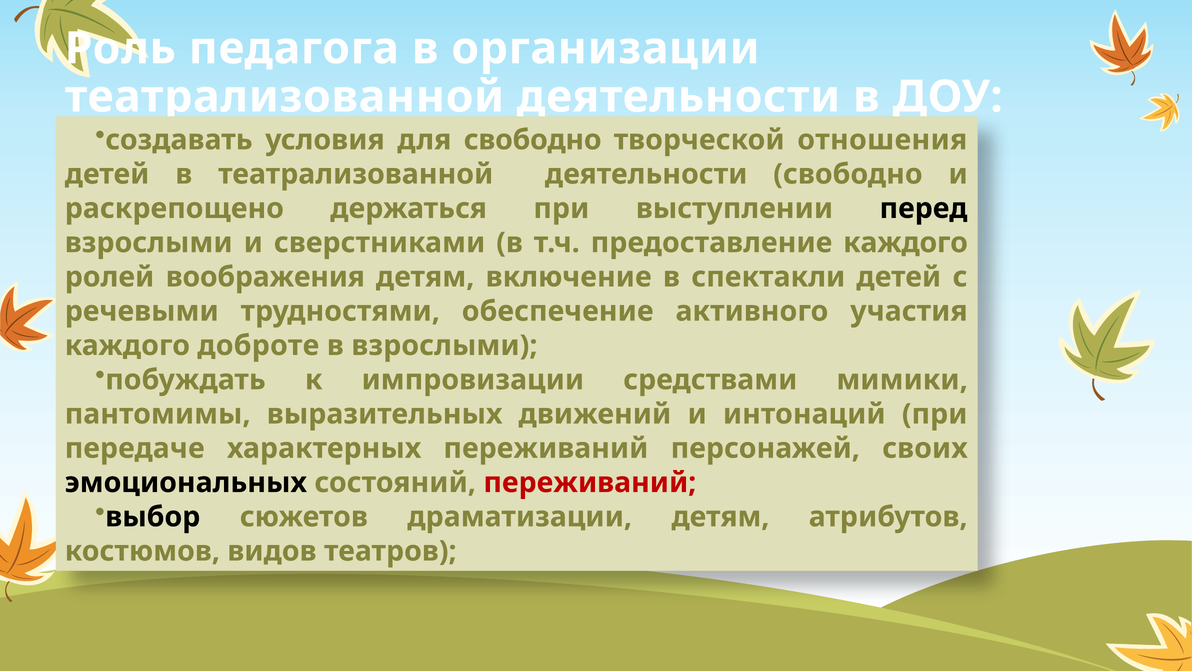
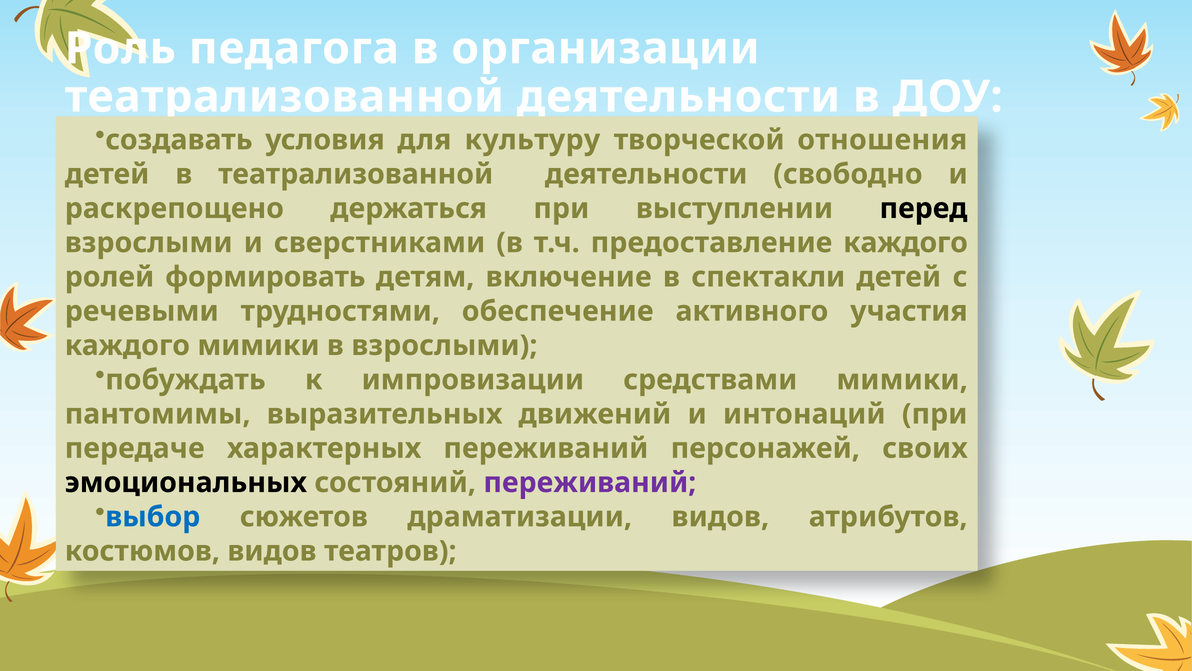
для свободно: свободно -> культуру (532, 140)
воображения: воображения -> формировать (265, 277)
каждого доброте: доброте -> мимики (259, 345)
переживаний colour: red -> purple (590, 482)
выбор colour: black -> blue (153, 517)
драматизации детям: детям -> видов (720, 517)
